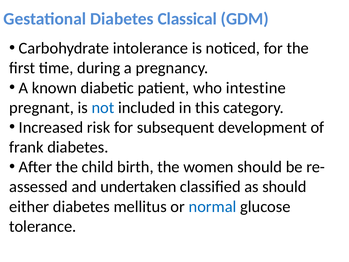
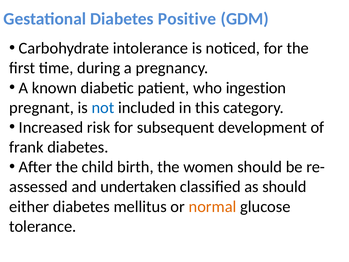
Classical: Classical -> Positive (187, 19)
intestine: intestine -> ingestion (256, 88)
normal colour: blue -> orange (213, 206)
